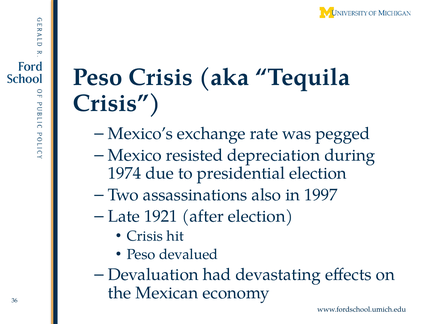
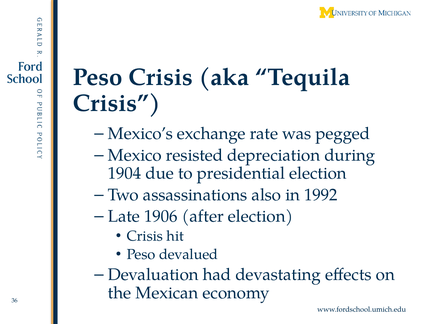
1974: 1974 -> 1904 (125, 173)
1997: 1997 -> 1992 (321, 195)
1921: 1921 -> 1906 (161, 216)
